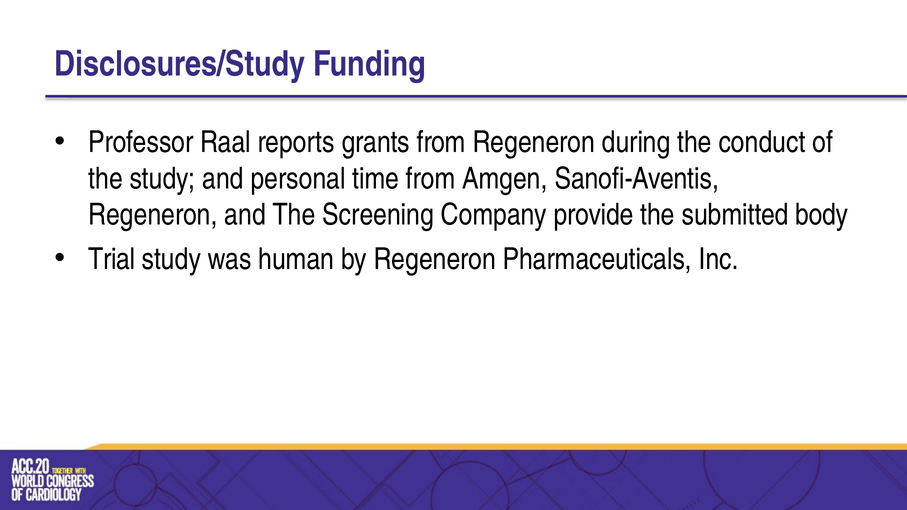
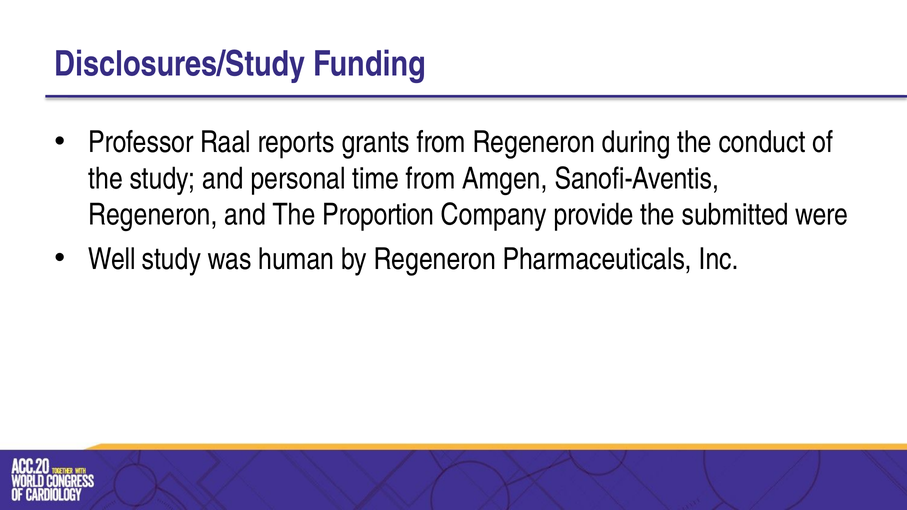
Screening: Screening -> Proportion (378, 215)
body: body -> were (822, 215)
Trial: Trial -> Well (112, 259)
